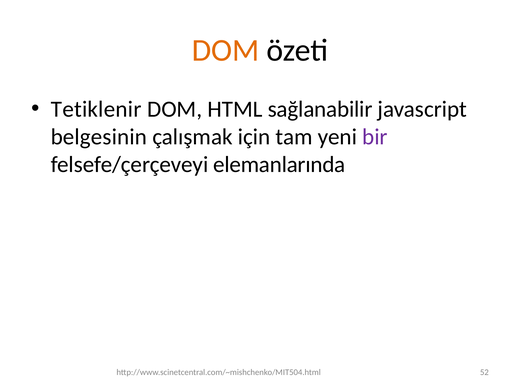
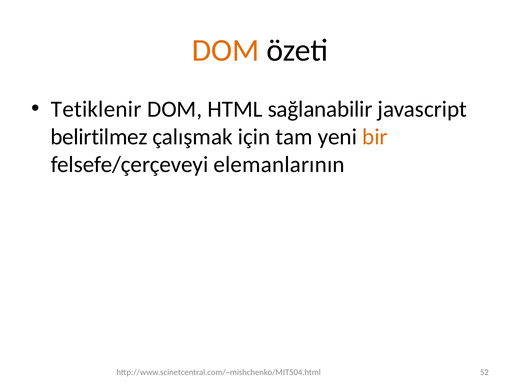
belgesinin: belgesinin -> belirtilmez (99, 137)
bir colour: purple -> orange (375, 137)
elemanlarında: elemanlarında -> elemanlarının (279, 165)
